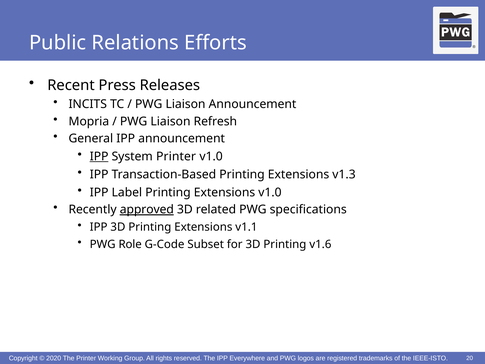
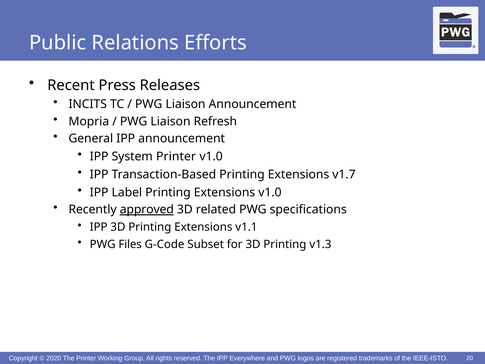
IPP underline: present -> none (99, 156)
v1.3: v1.3 -> v1.7 (344, 174)
Role: Role -> Files (130, 244)
v1.6: v1.6 -> v1.3 (320, 244)
